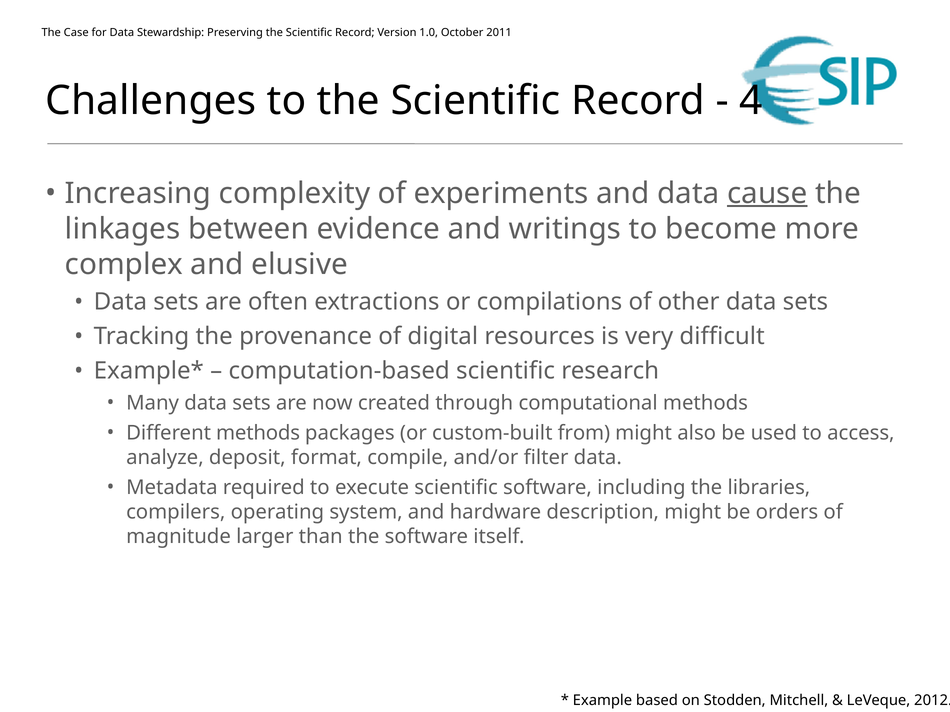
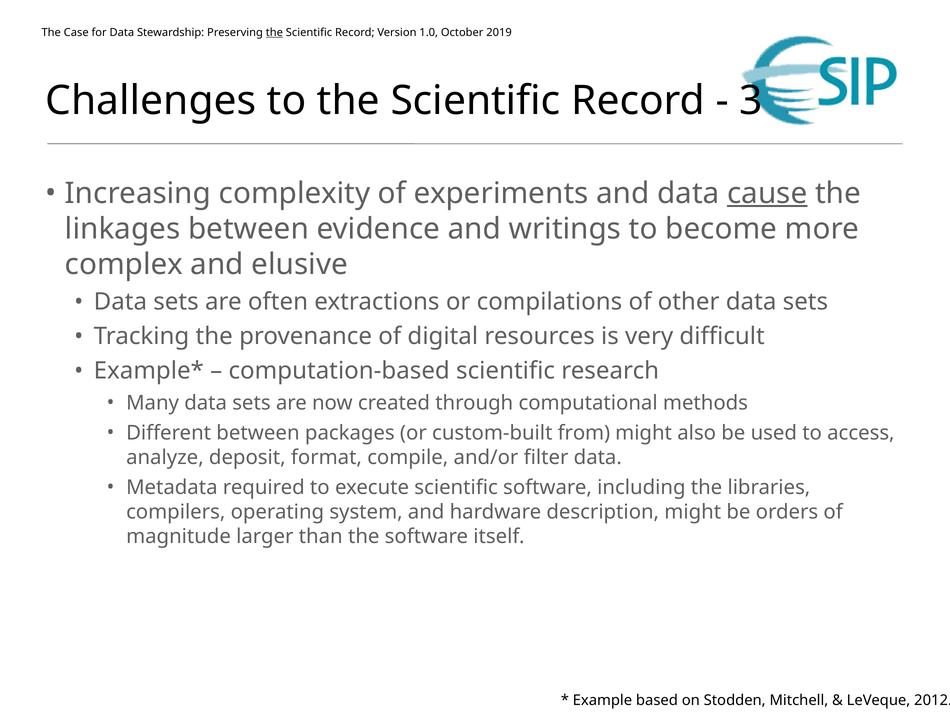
the underline: none -> present (274, 33)
2011: 2011 -> 2019 (499, 33)
4: 4 -> 3 (751, 101)
Different methods: methods -> between (258, 433)
